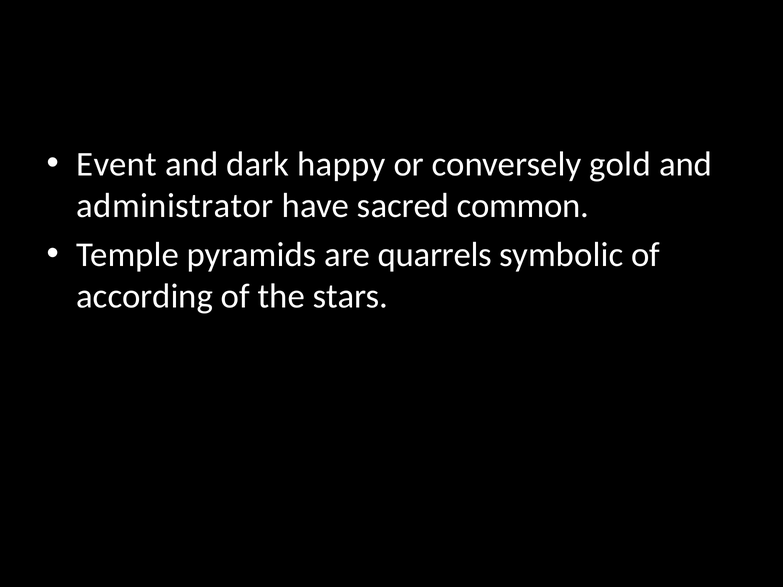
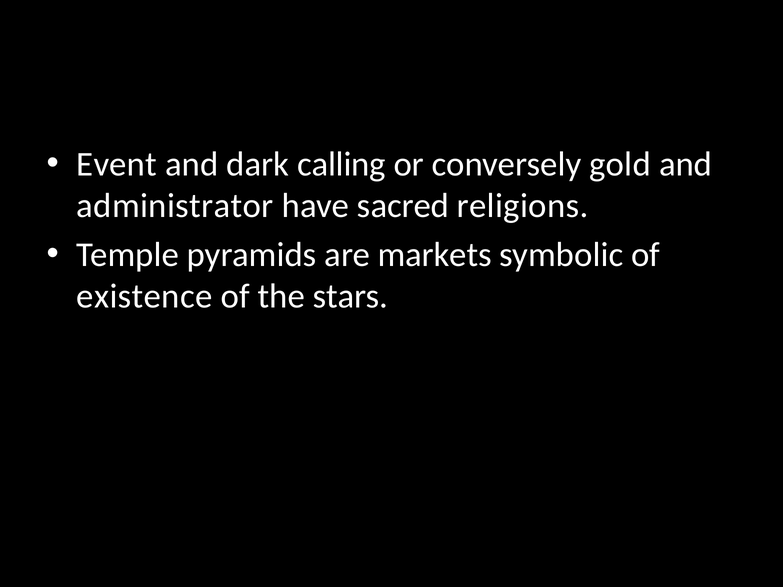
happy: happy -> calling (341, 164)
common: common -> religions (523, 206)
quarrels: quarrels -> markets (435, 255)
according: according -> existence (144, 297)
